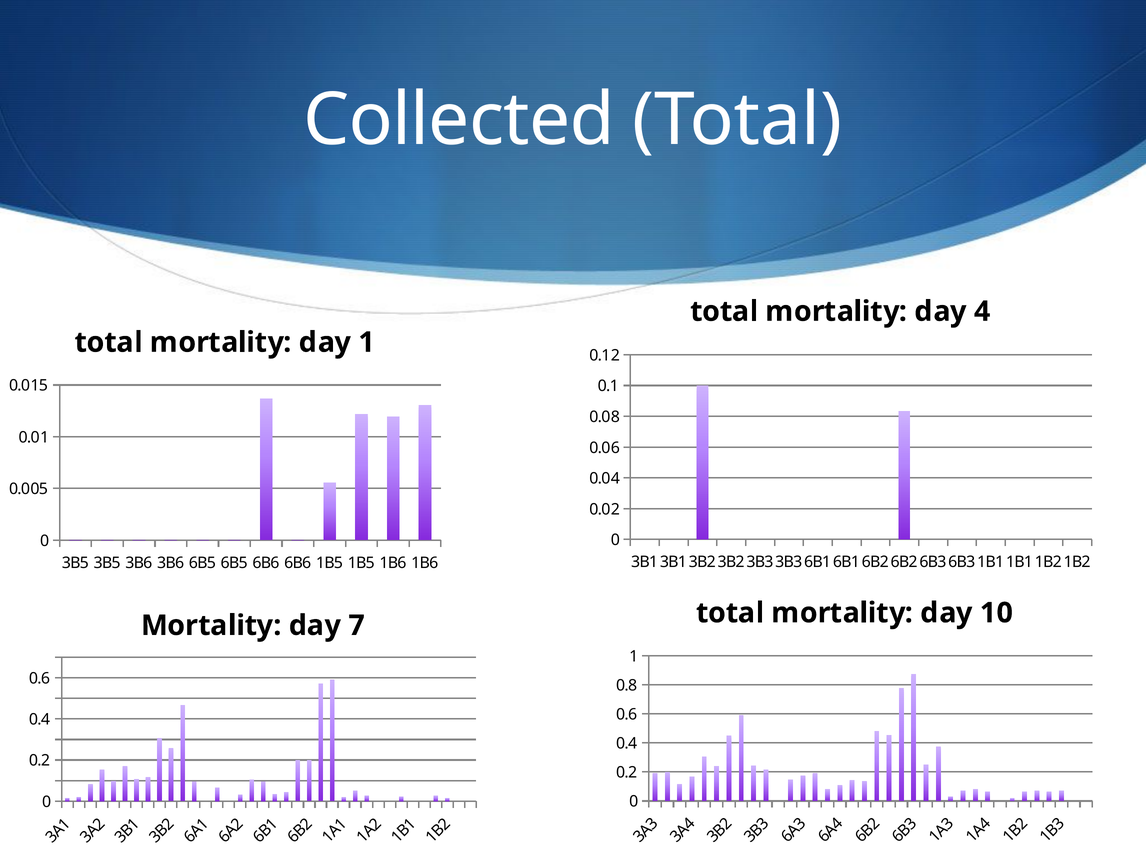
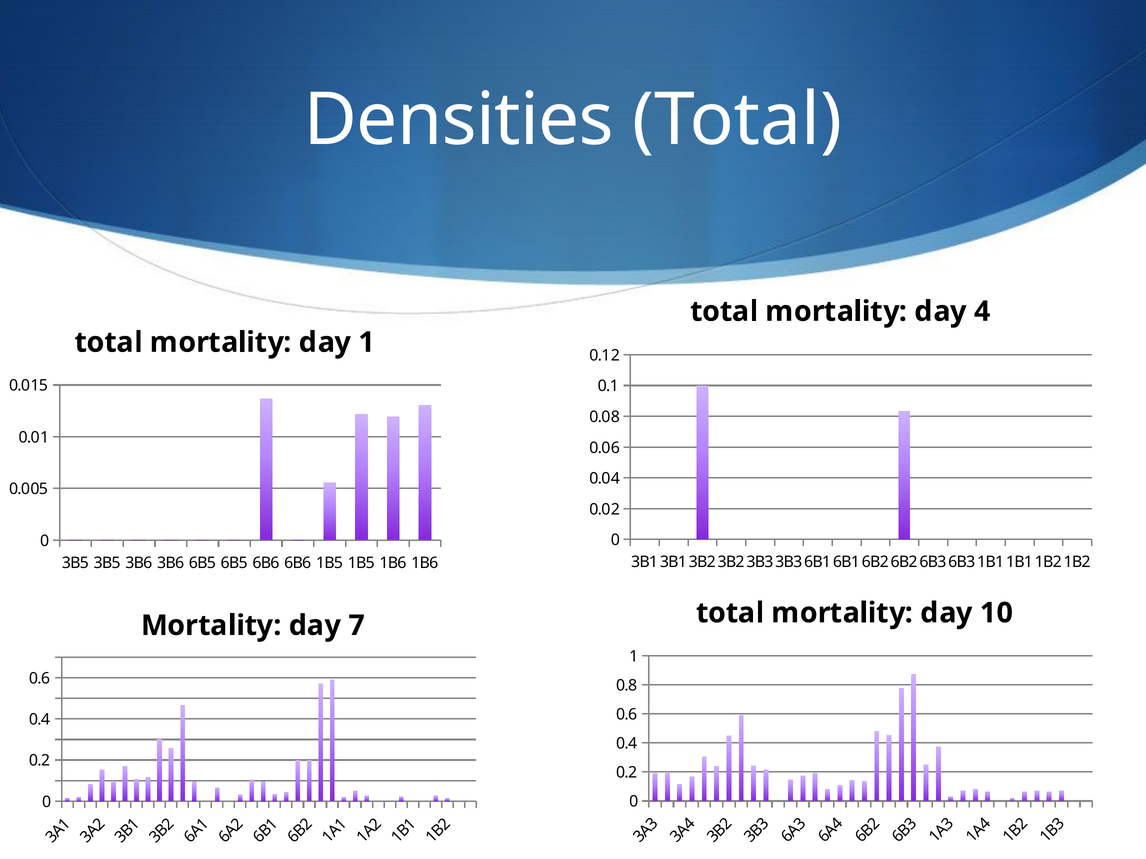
Collected: Collected -> Densities (459, 120)
